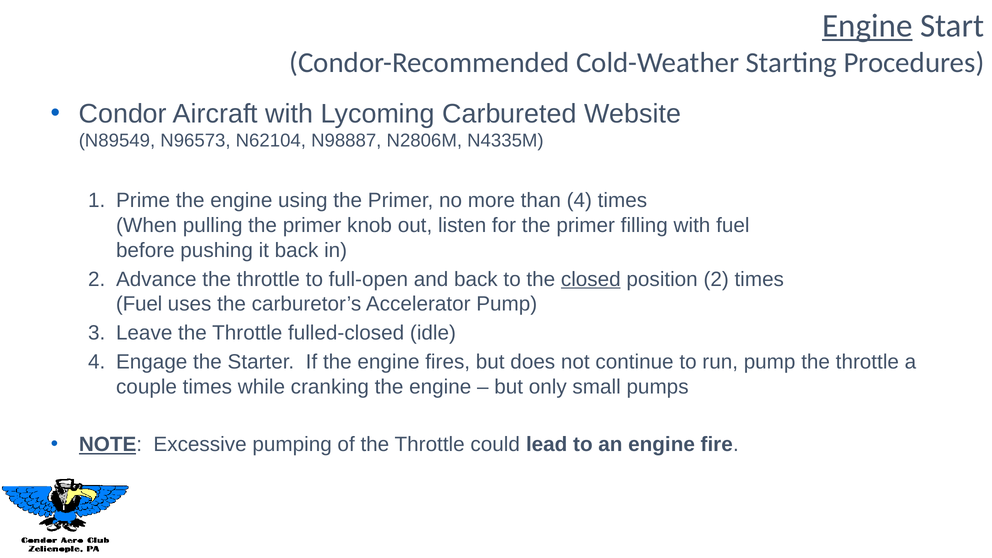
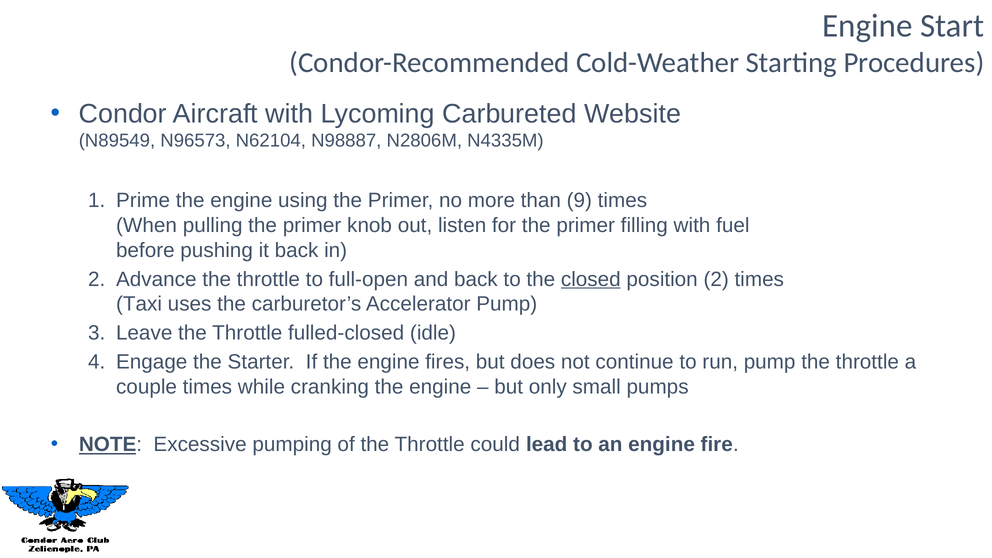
Engine underline: present -> none (867, 26)
than 4: 4 -> 9 (579, 201)
Fuel: Fuel -> Taxi (139, 304)
